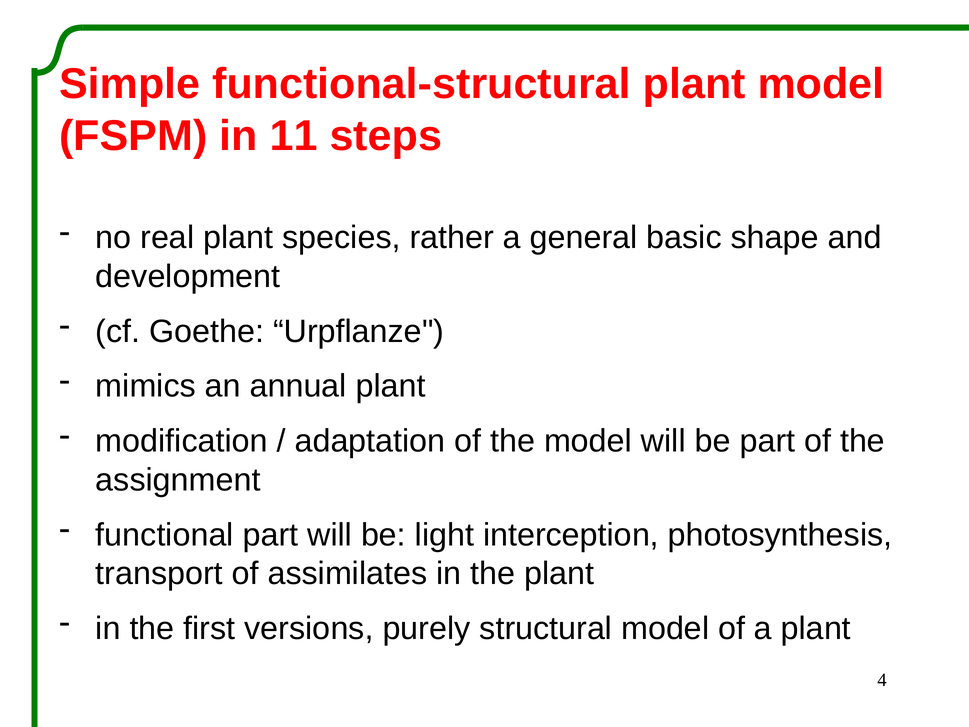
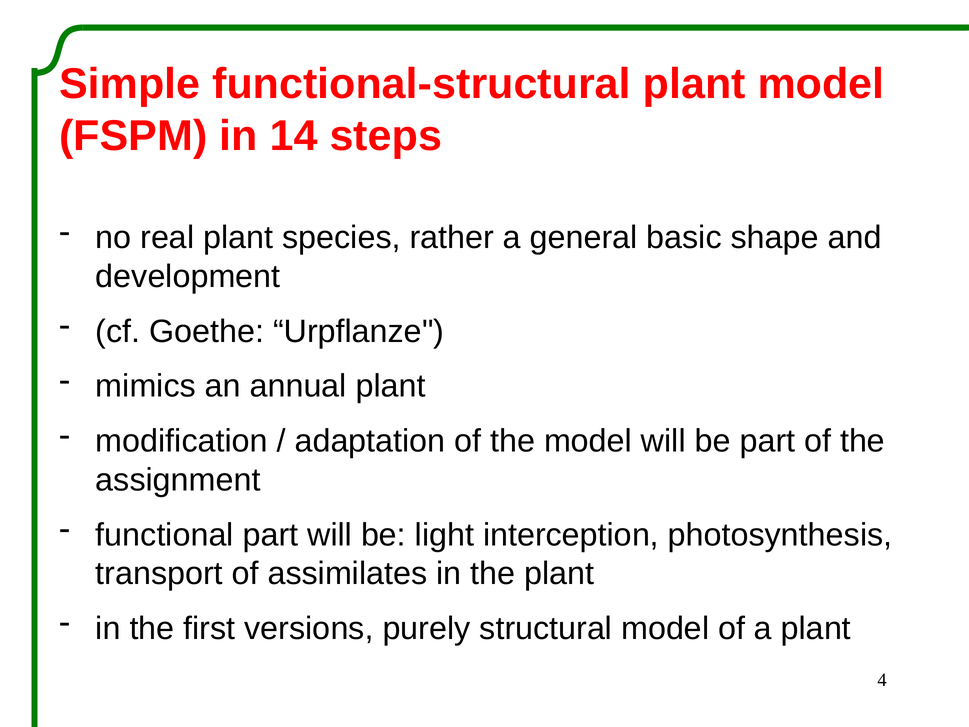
11: 11 -> 14 (294, 136)
